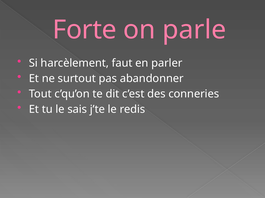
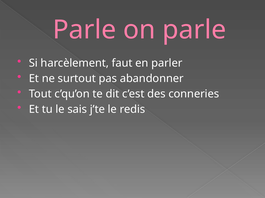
Forte: Forte -> Parle (84, 30)
